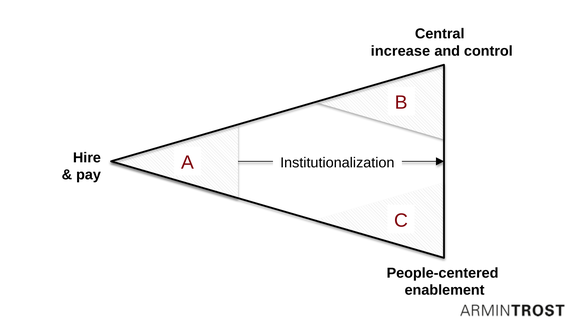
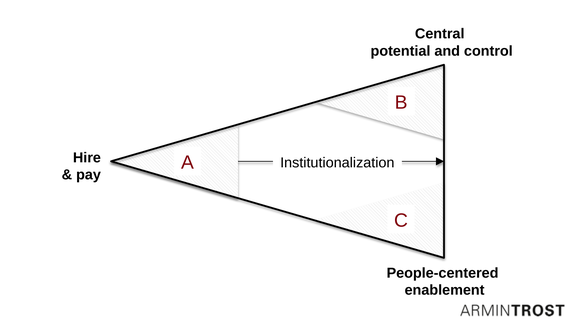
increase: increase -> potential (401, 51)
